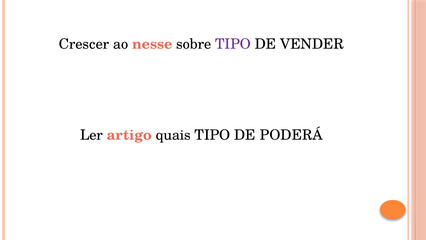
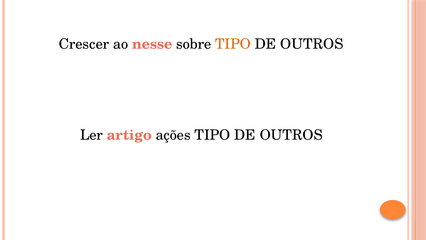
TIPO colour: purple -> orange (233, 44)
VENDER: VENDER -> OUTROS (312, 44)
quais: quais -> ações (173, 135)
PODERÁ: PODERÁ -> OUTROS (291, 135)
